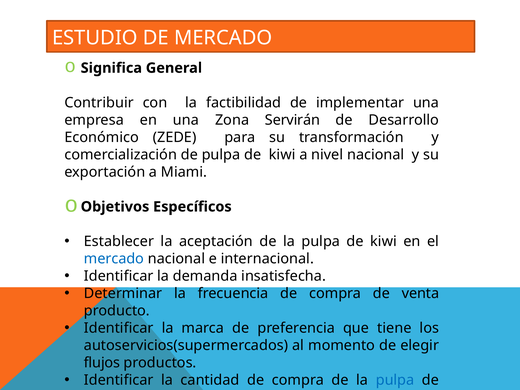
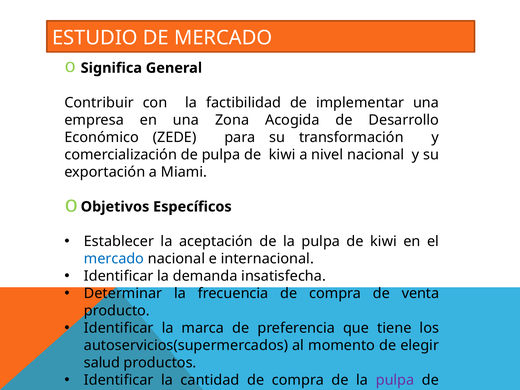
Servirán: Servirán -> Acogida (292, 120)
flujos: flujos -> salud (102, 363)
pulpa colour: blue -> purple (395, 380)
